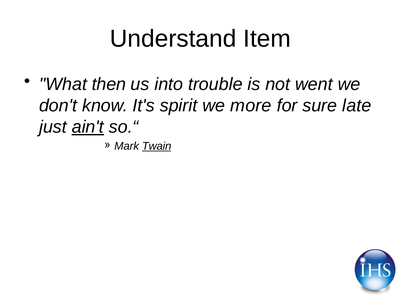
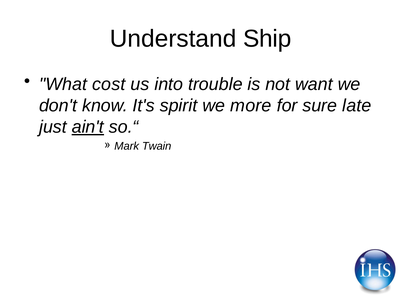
Item: Item -> Ship (267, 39)
then: then -> cost (109, 84)
went: went -> want (314, 84)
Twain underline: present -> none (157, 146)
